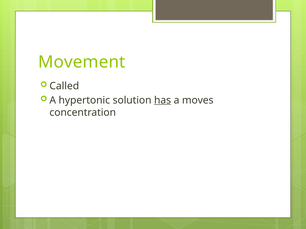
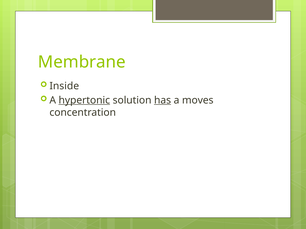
Movement: Movement -> Membrane (82, 62)
Called: Called -> Inside (64, 86)
hypertonic underline: none -> present (84, 100)
